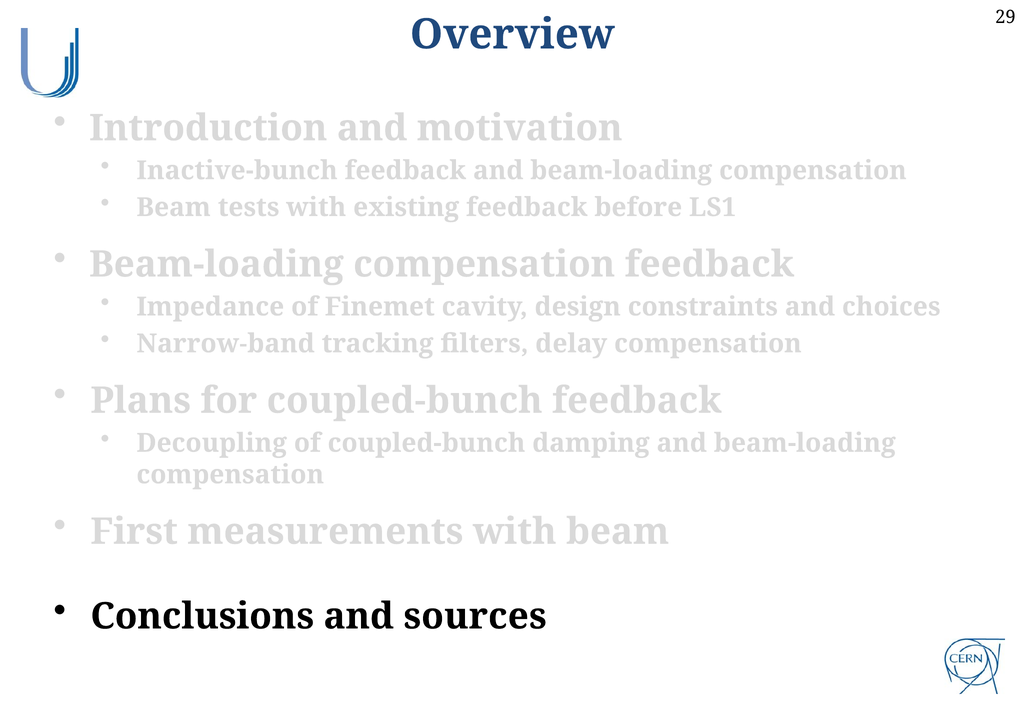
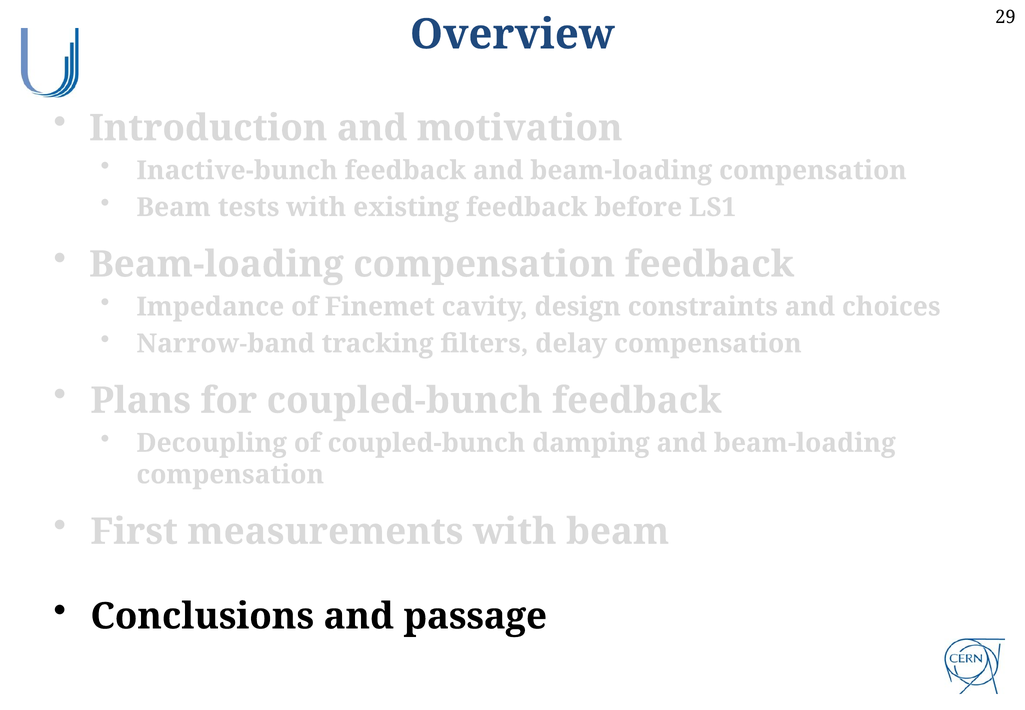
sources: sources -> passage (475, 616)
